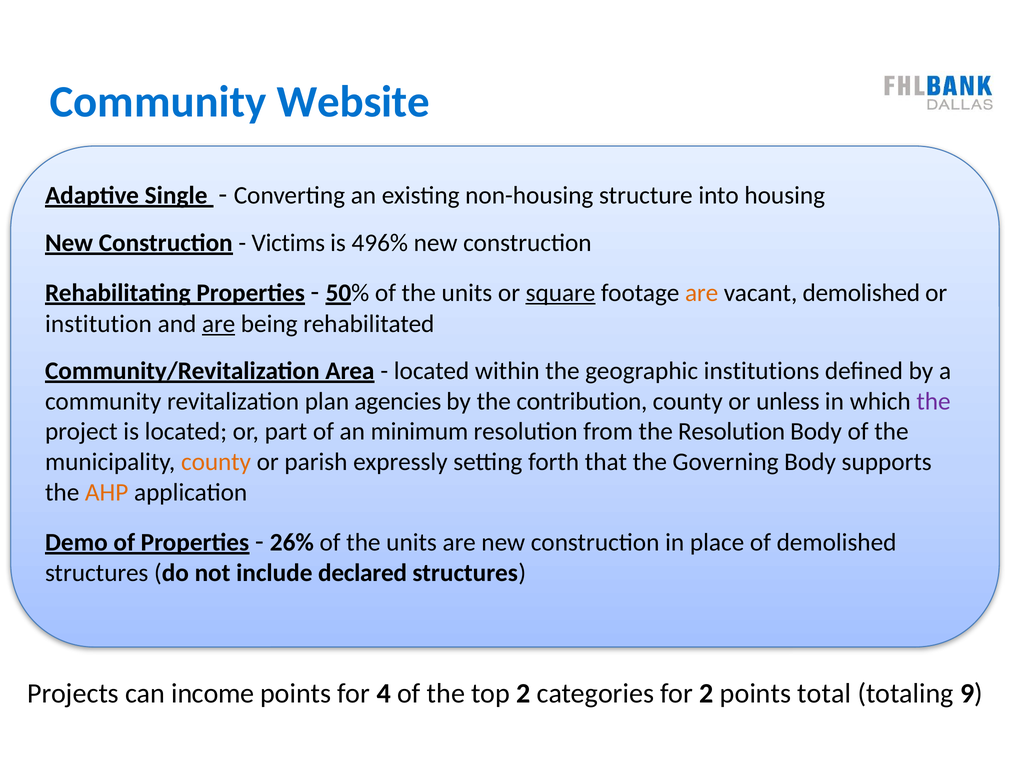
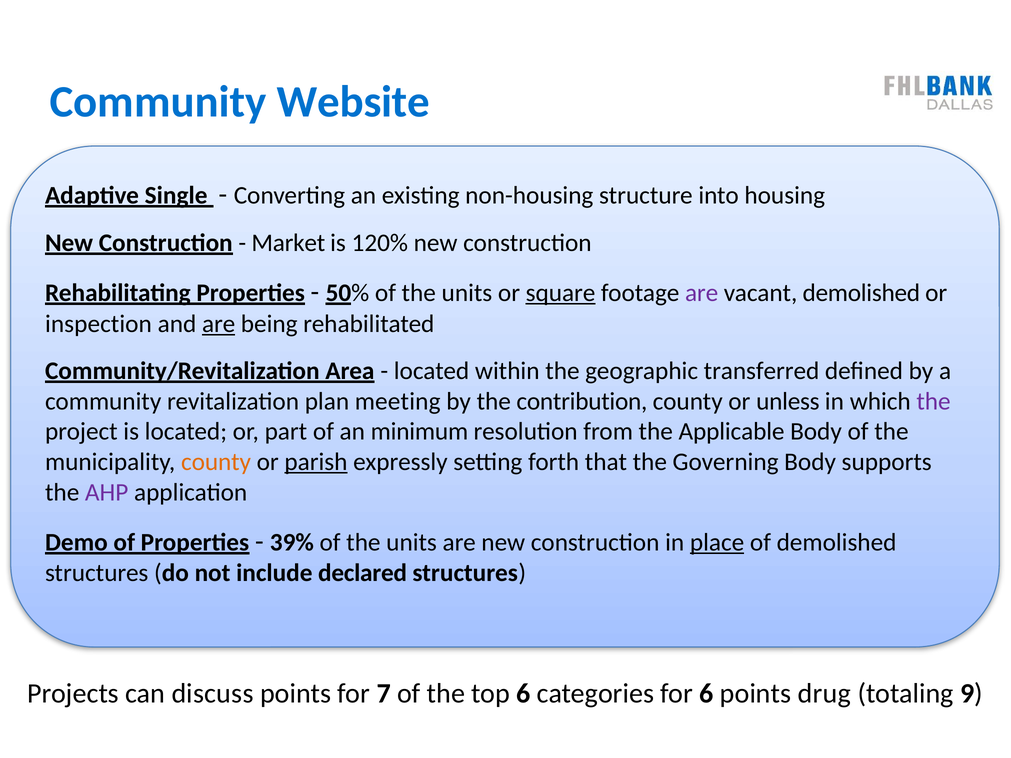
Victims: Victims -> Market (288, 243)
496%: 496% -> 120% (380, 243)
are colour: orange -> purple (702, 293)
institution: institution -> inspection (98, 324)
institutions: institutions -> transferred (762, 371)
agencies: agencies -> meeting (398, 401)
the Resolution: Resolution -> Applicable (732, 432)
parish underline: none -> present (316, 462)
AHP colour: orange -> purple (107, 492)
26%: 26% -> 39% (292, 542)
place underline: none -> present (717, 542)
income: income -> discuss (213, 694)
4: 4 -> 7 (384, 694)
top 2: 2 -> 6 (524, 694)
for 2: 2 -> 6 (707, 694)
total: total -> drug (824, 694)
